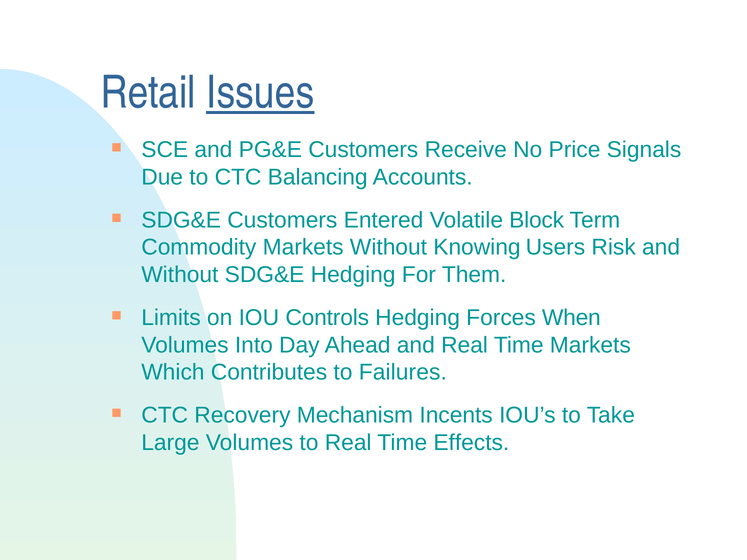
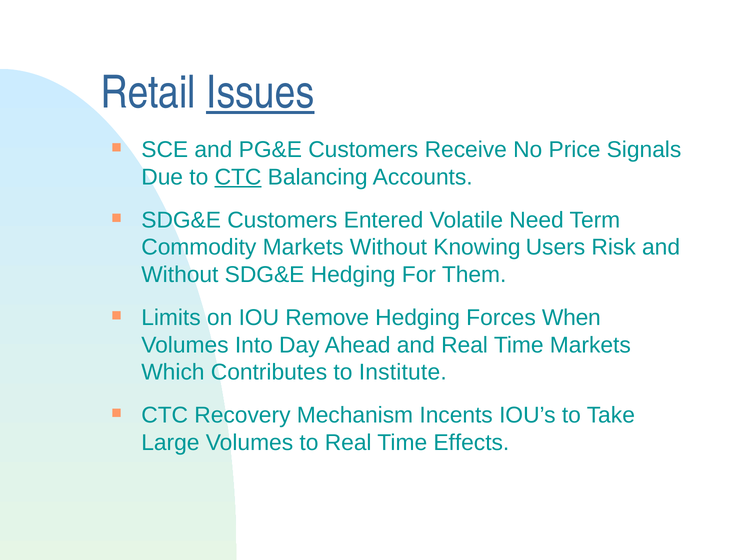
CTC underline: none -> present (238, 177)
Block: Block -> Need (537, 220)
Controls: Controls -> Remove (327, 318)
Failures: Failures -> Institute (403, 373)
